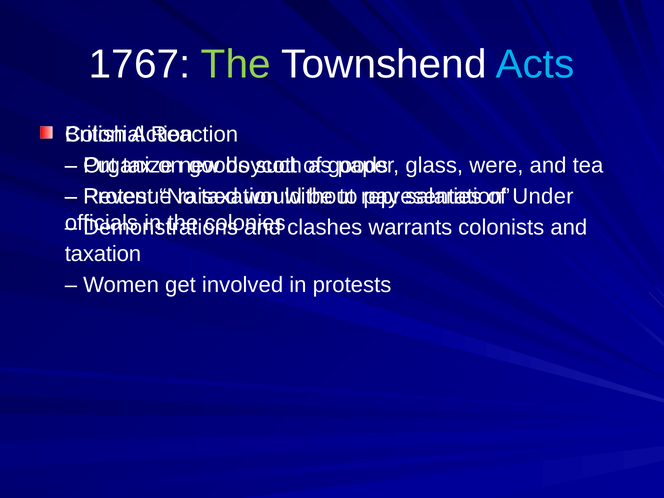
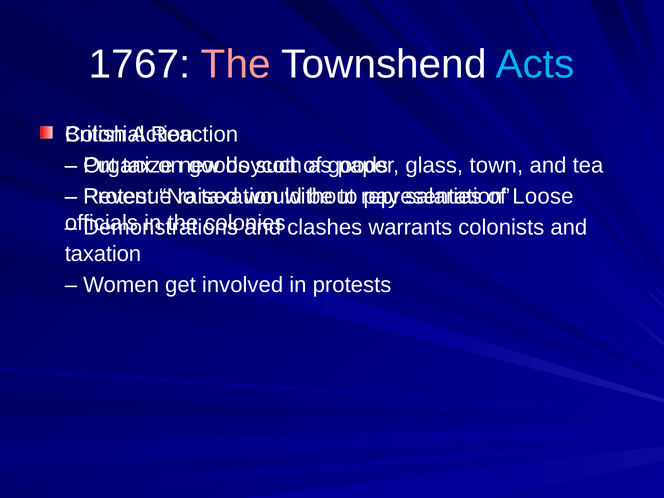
The colour: light green -> pink (236, 65)
were: were -> town (496, 165)
Under: Under -> Loose (543, 196)
